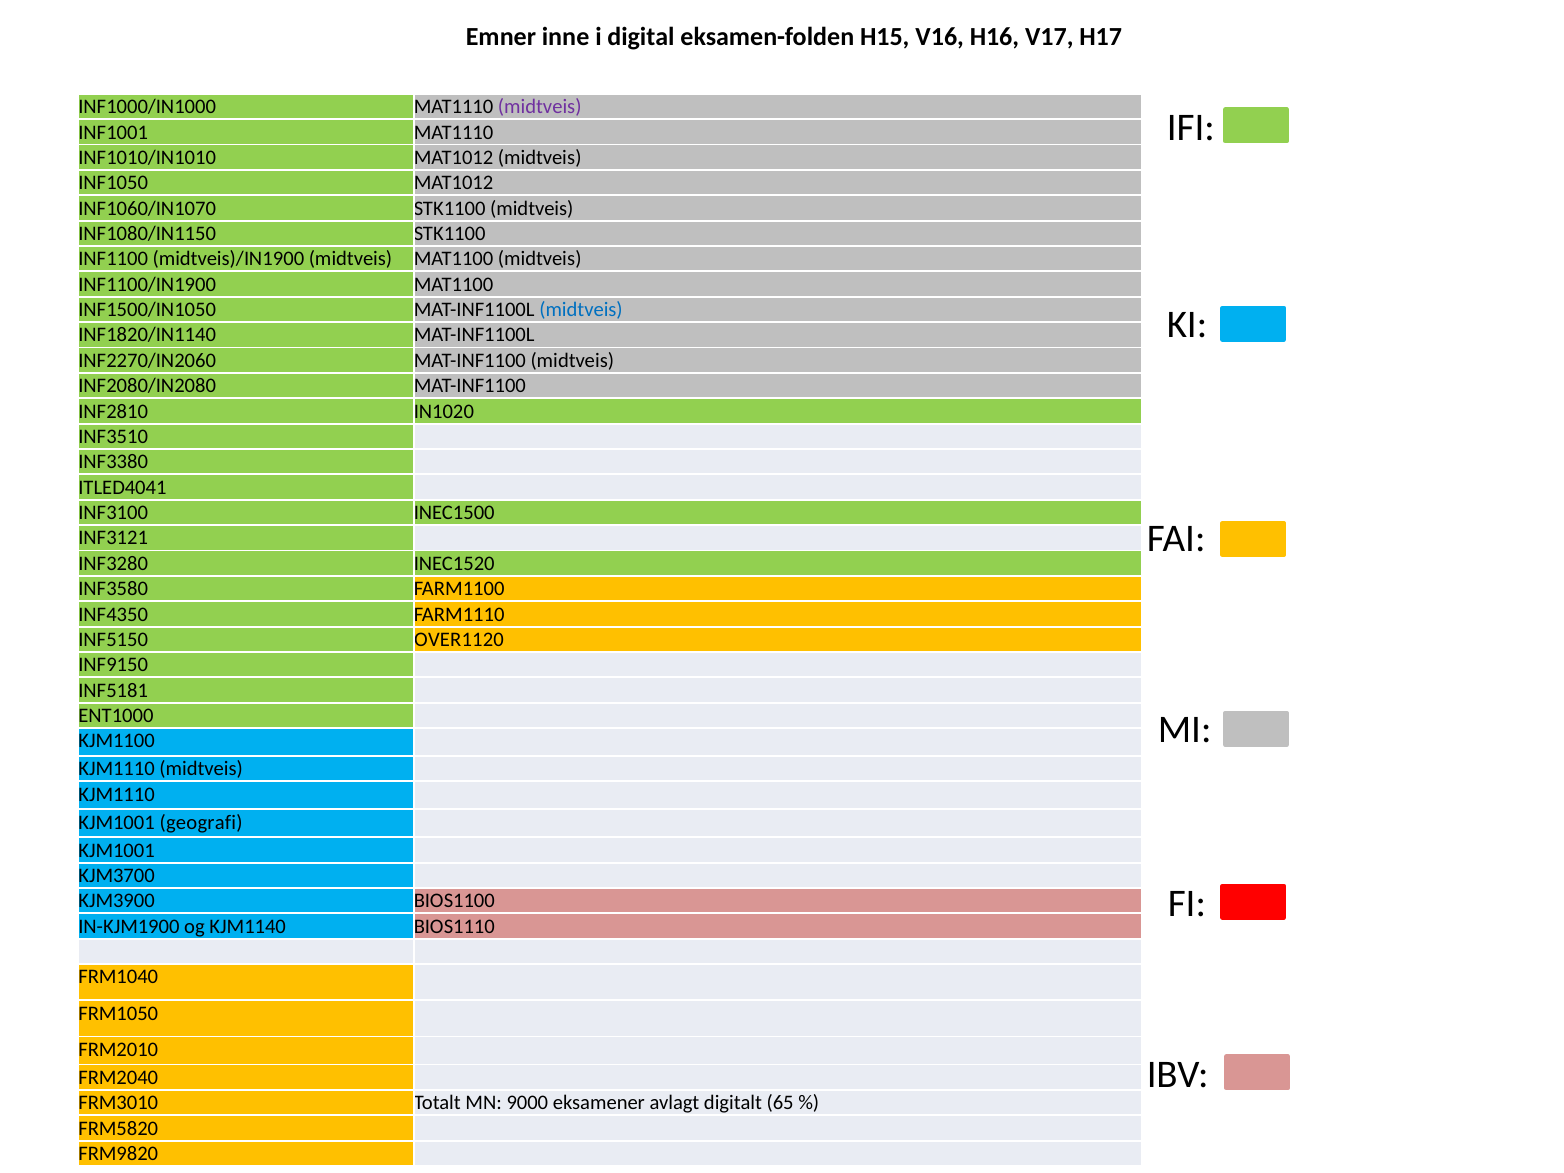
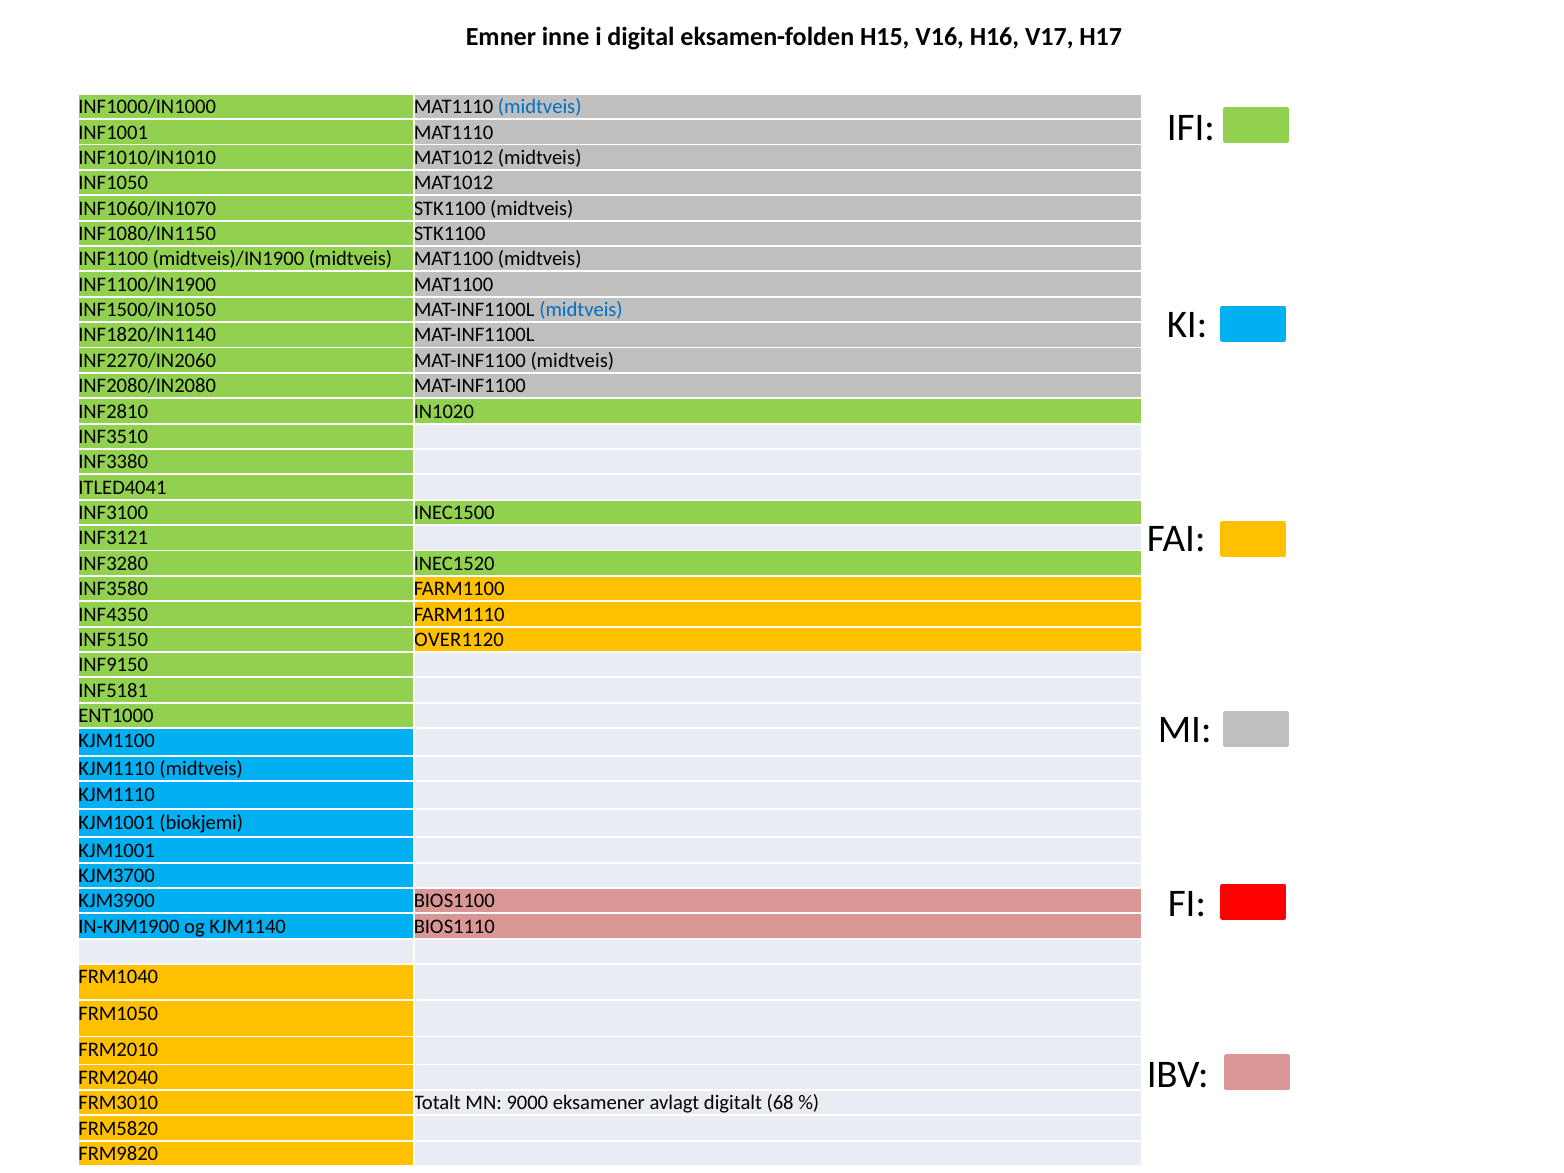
midtveis colour: purple -> blue (540, 107)
geografi: geografi -> biokjemi (201, 822)
65: 65 -> 68 (780, 1103)
